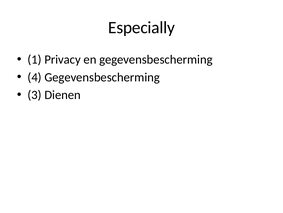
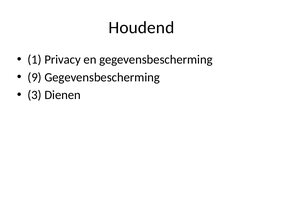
Especially: Especially -> Houdend (141, 27)
4: 4 -> 9 (35, 77)
